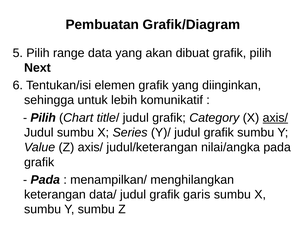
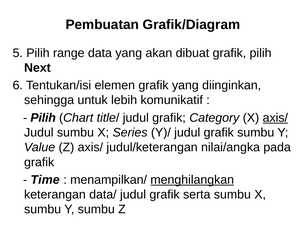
Pada: Pada -> Time (45, 179)
menghilangkan underline: none -> present (192, 179)
garis: garis -> serta (197, 194)
